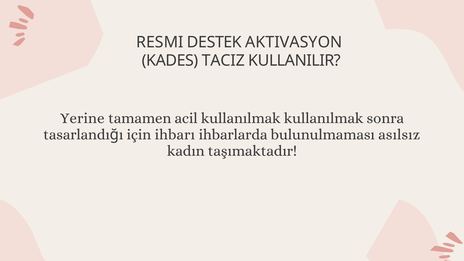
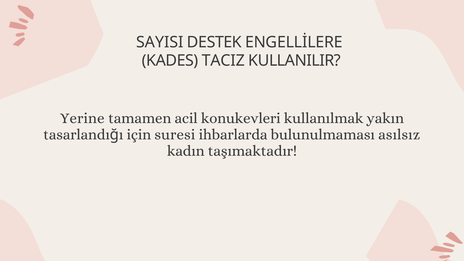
RESMI: RESMI -> SAYISI (160, 42)
AKTIVASYON: AKTIVASYON -> ENGELLİLERE (294, 42)
acil kullanılmak: kullanılmak -> konukevleri (241, 118)
sonra: sonra -> yakın (385, 118)
ihbarı: ihbarı -> suresi (175, 135)
